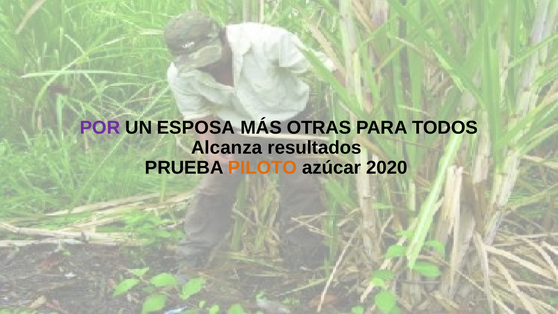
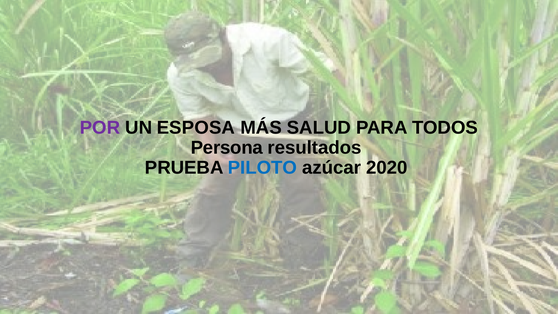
OTRAS: OTRAS -> SALUD (319, 128)
Alcanza: Alcanza -> Persona (227, 148)
PILOTO colour: orange -> blue (262, 168)
